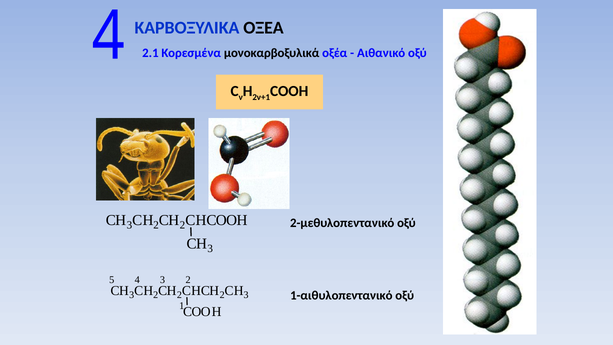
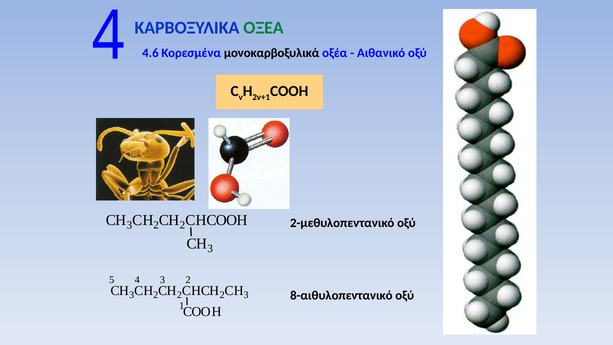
ΟΞΕΑ colour: black -> green (263, 28)
2.1: 2.1 -> 4.6 (150, 53)
1-αιθυλοπεντανικό: 1-αιθυλοπεντανικό -> 8-αιθυλοπεντανικό (341, 295)
